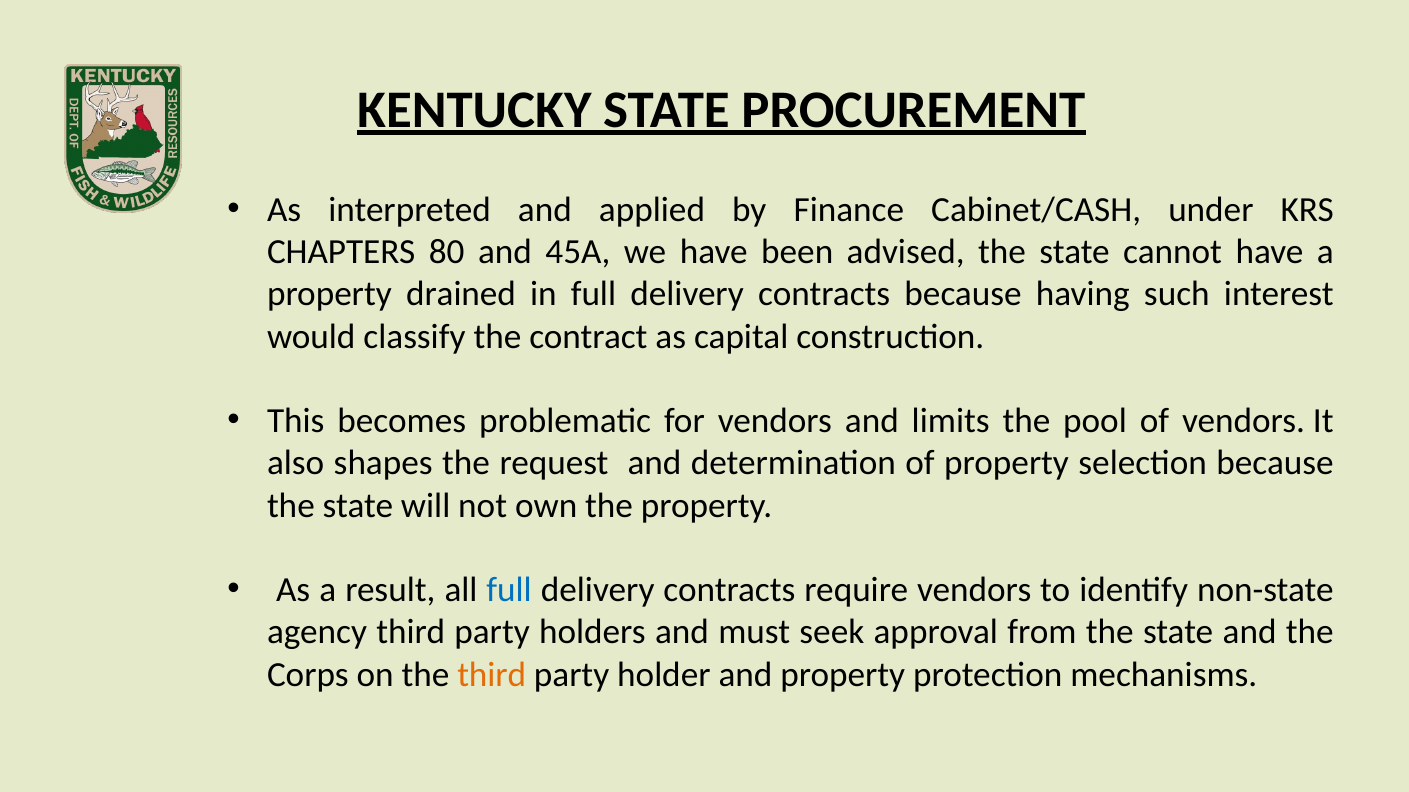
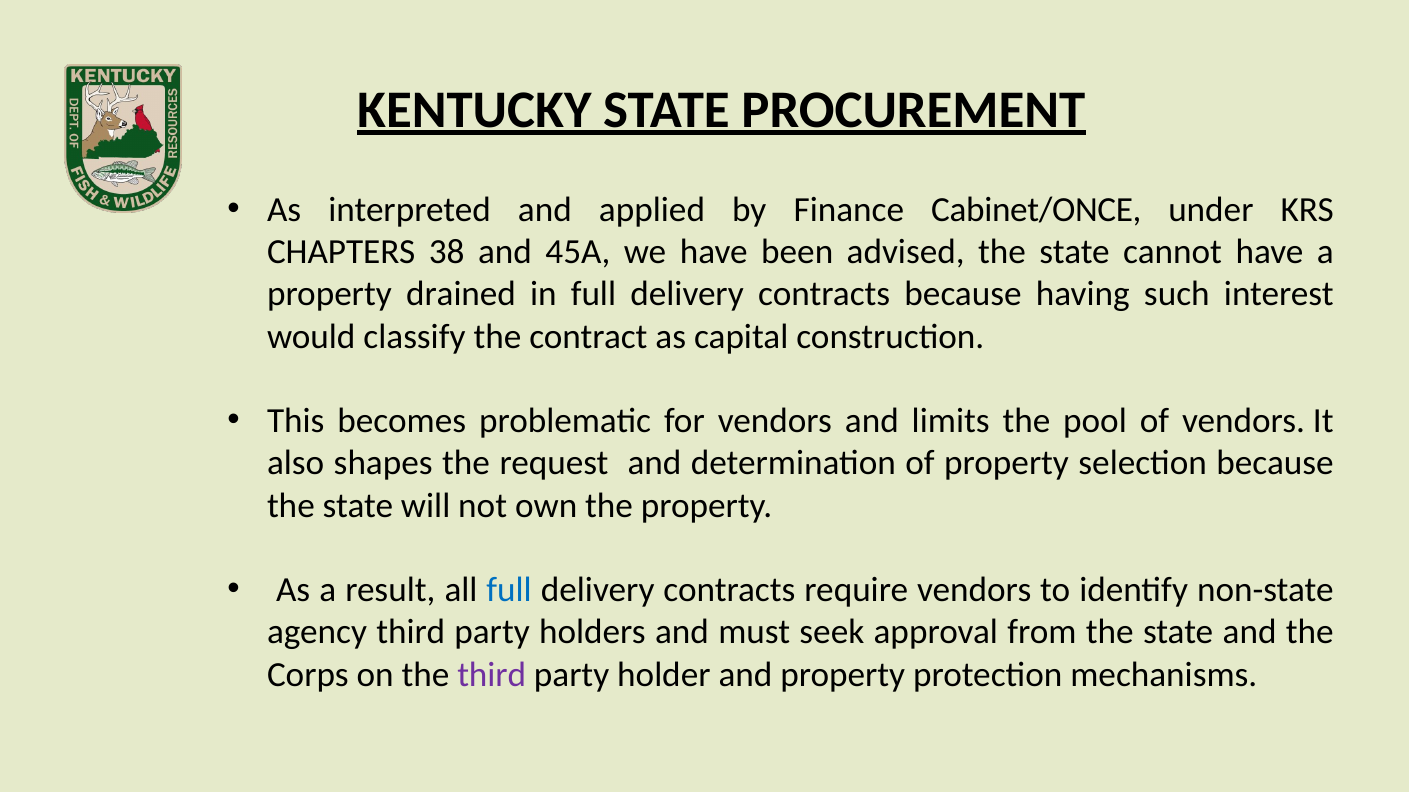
Cabinet/CASH: Cabinet/CASH -> Cabinet/ONCE (1036, 210)
80: 80 -> 38 (447, 252)
third colour: orange -> purple (492, 675)
